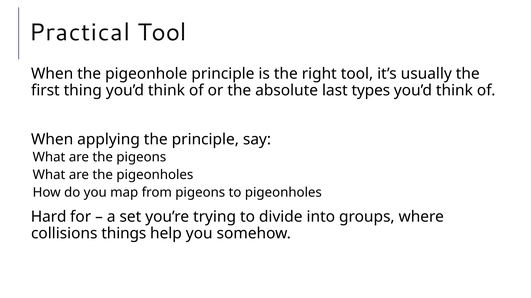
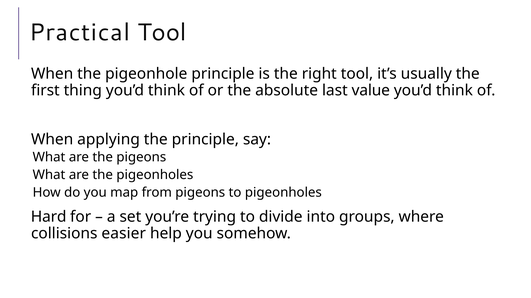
types: types -> value (371, 91)
things: things -> easier (124, 234)
